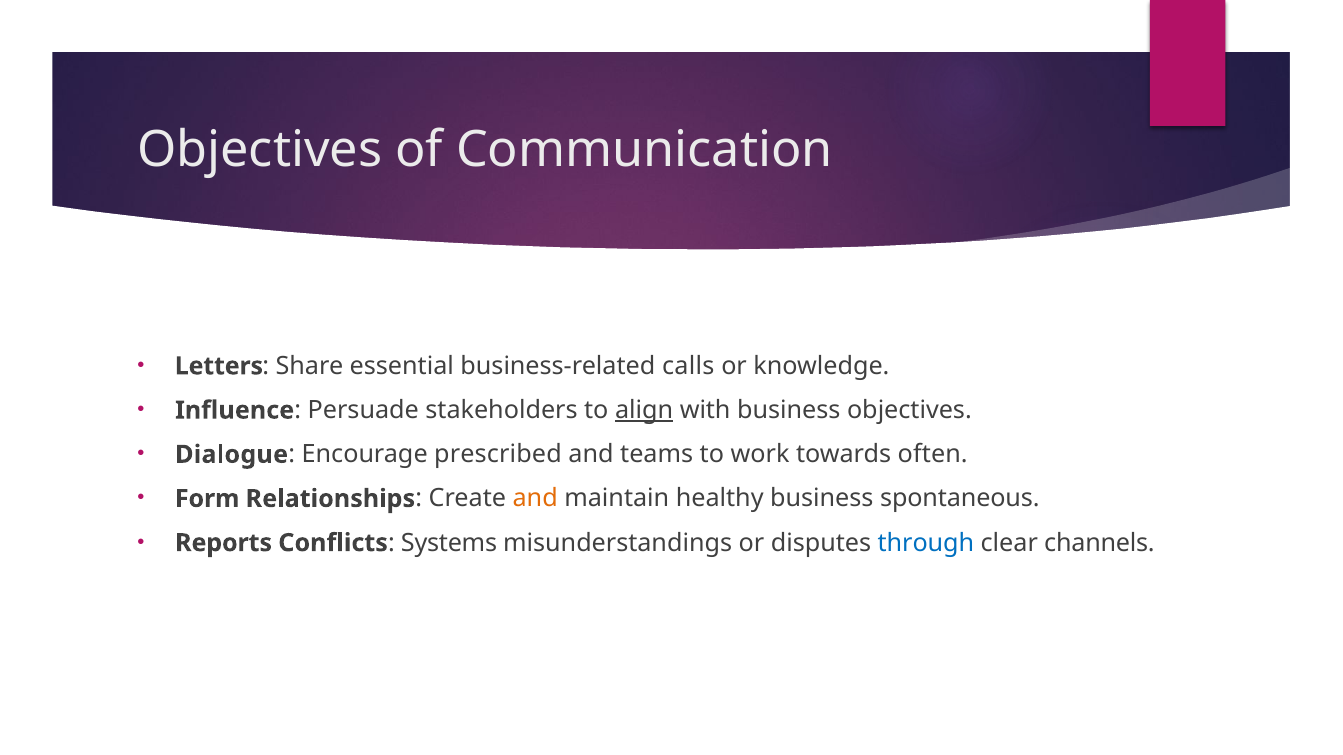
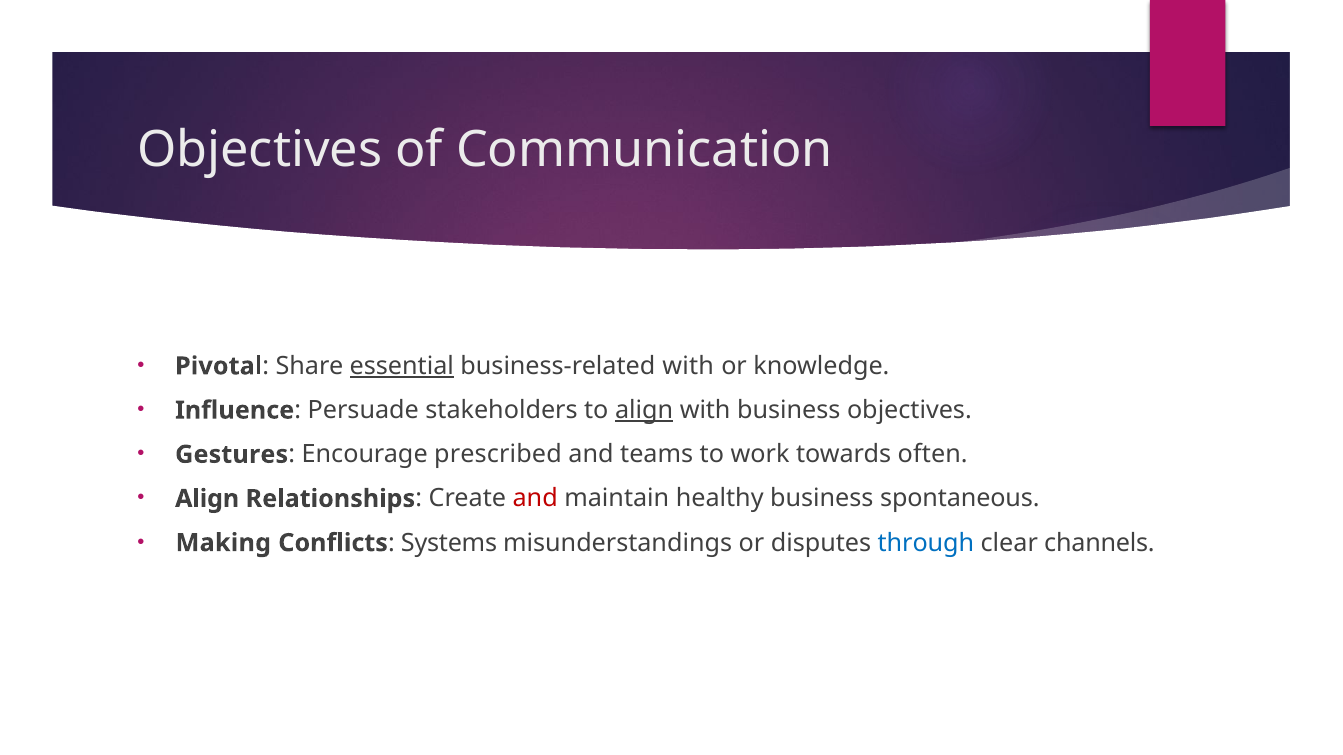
Letters: Letters -> Pivotal (219, 366)
essential underline: none -> present (402, 366)
business-related calls: calls -> with (688, 366)
Dialogue: Dialogue -> Gestures (232, 455)
Form: Form -> Align (207, 499)
and colour: orange -> red (535, 499)
Reports: Reports -> Making (223, 543)
